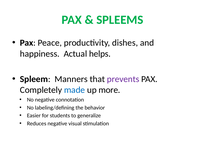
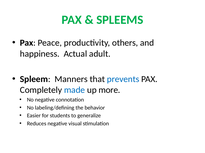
dishes: dishes -> others (125, 43)
helps: helps -> adult (100, 54)
prevents colour: purple -> blue (123, 79)
